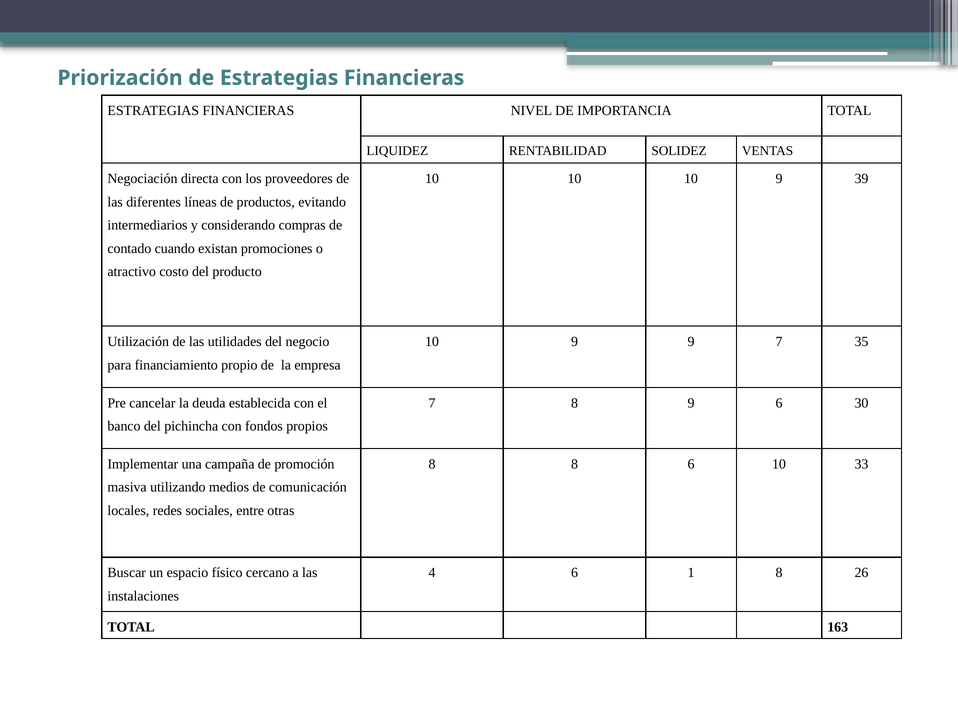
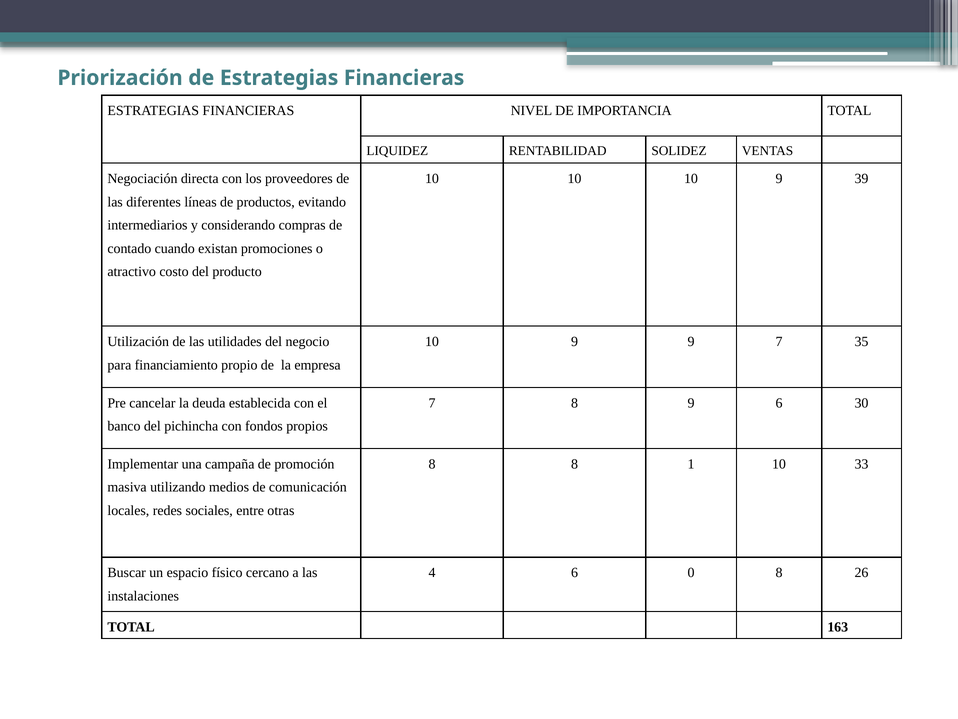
8 6: 6 -> 1 (691, 464)
1: 1 -> 0 (691, 572)
